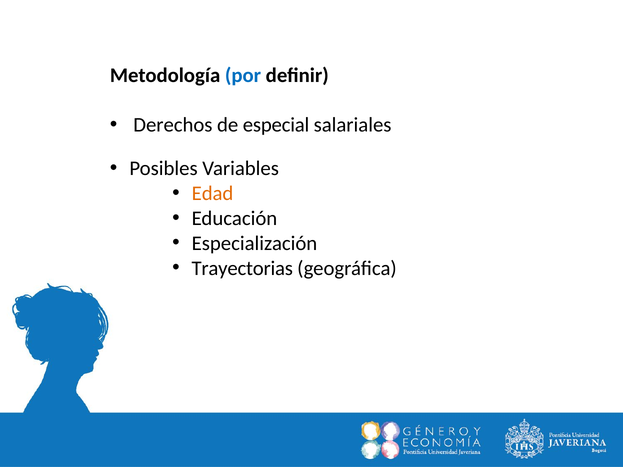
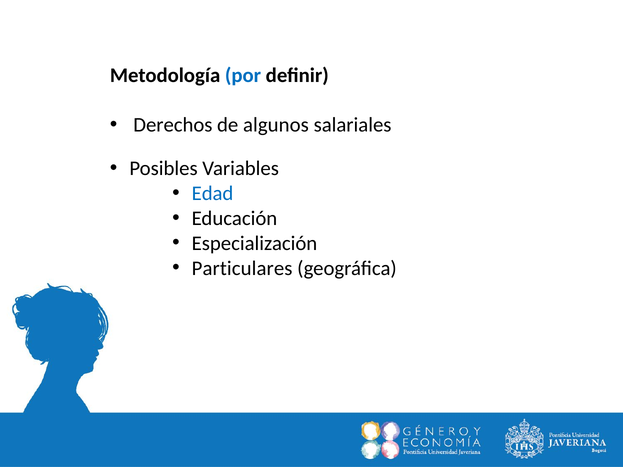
especial: especial -> algunos (276, 125)
Edad colour: orange -> blue (213, 194)
Trayectorias: Trayectorias -> Particulares (242, 268)
